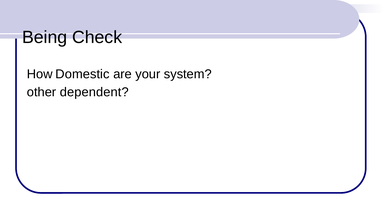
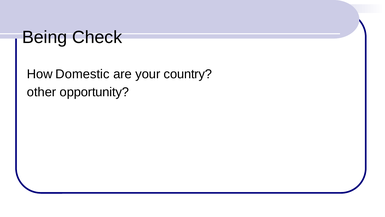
system: system -> country (188, 74)
dependent: dependent -> opportunity (94, 92)
